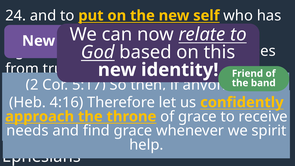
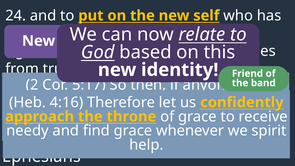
needs: needs -> needy (27, 131)
